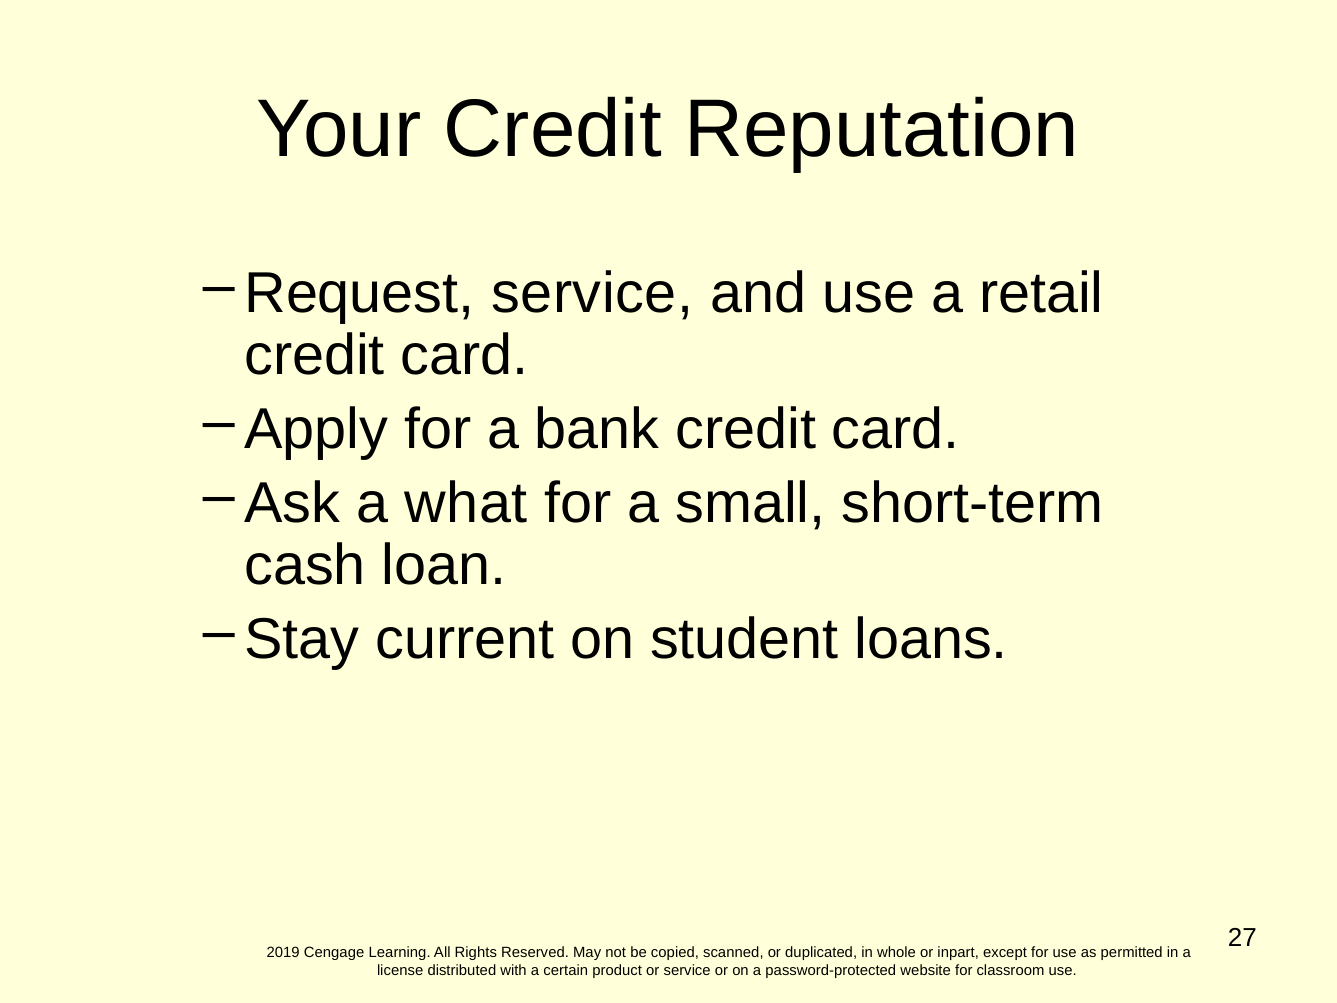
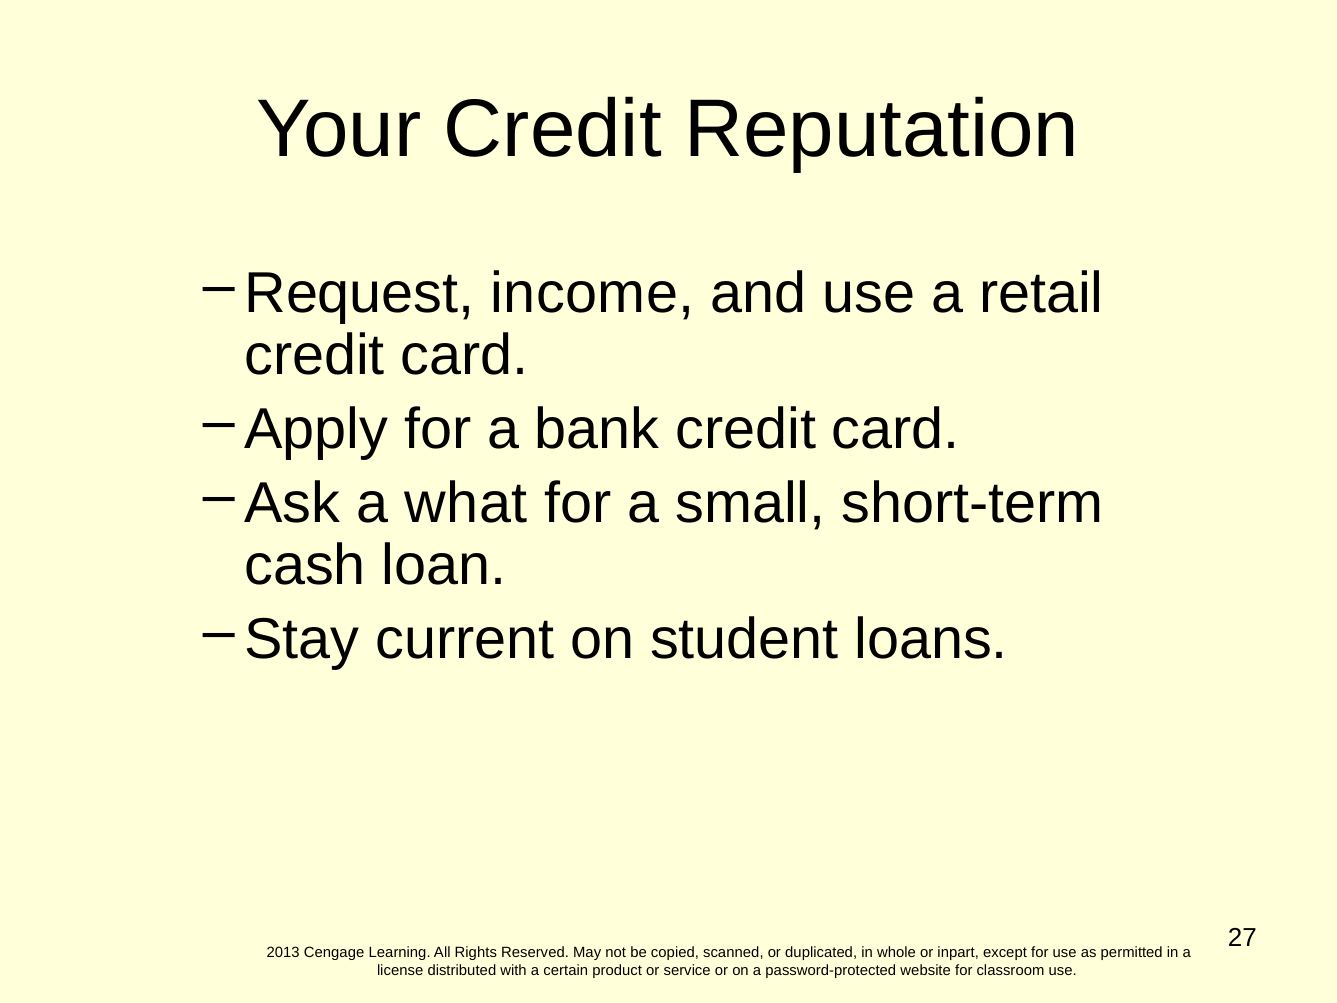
Request service: service -> income (592, 294)
2019: 2019 -> 2013 (283, 953)
